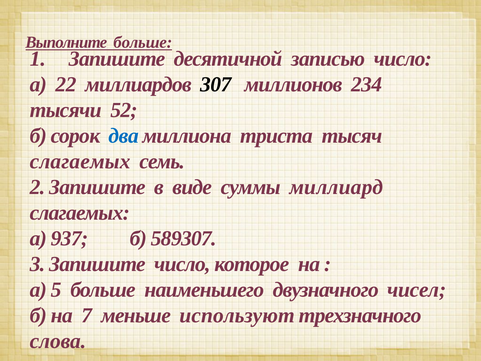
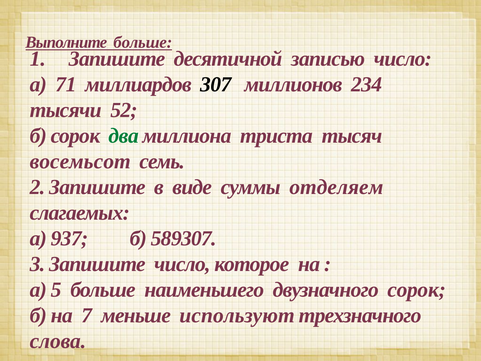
22: 22 -> 71 (66, 84)
два colour: blue -> green (124, 136)
слагаемых: слагаемых -> восемьсот (80, 161)
миллиард: миллиард -> отделяем (336, 187)
двузначного чисел: чисел -> сорок (417, 290)
